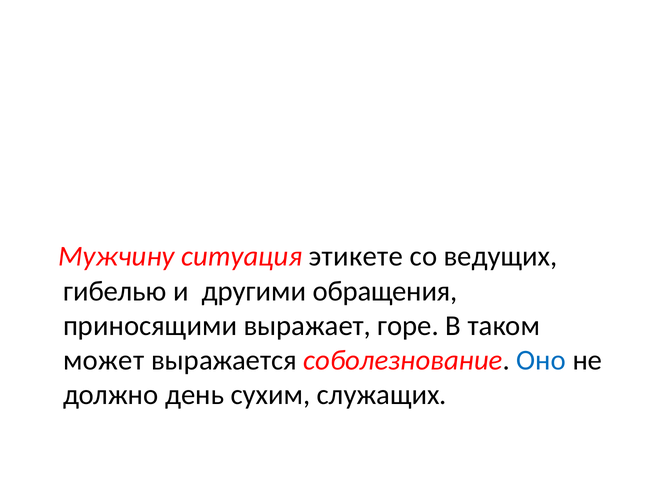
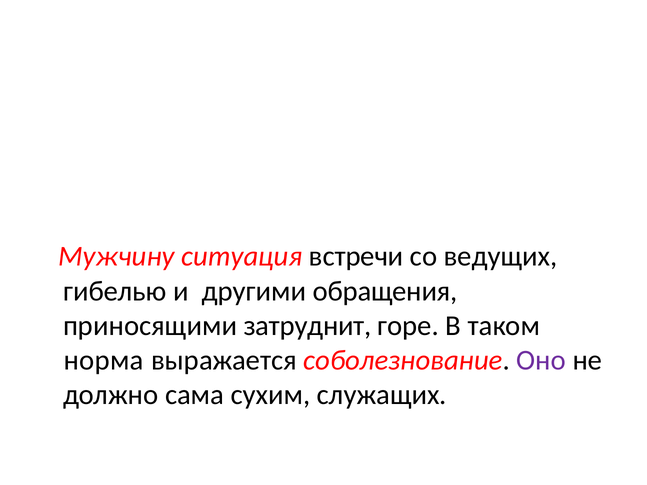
этикете: этикете -> встречи (356, 257)
выражает: выражает -> затруднит (307, 326)
может: может -> норма (104, 360)
Оно colour: blue -> purple (541, 360)
день: день -> сама (195, 395)
